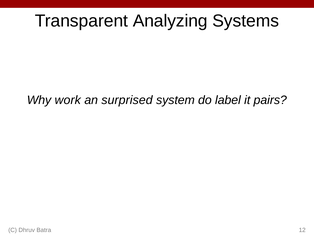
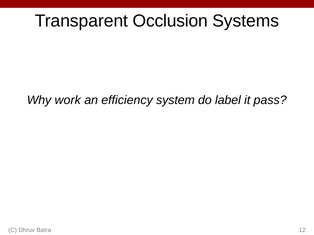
Analyzing: Analyzing -> Occlusion (170, 21)
surprised: surprised -> efficiency (127, 100)
pairs: pairs -> pass (270, 100)
